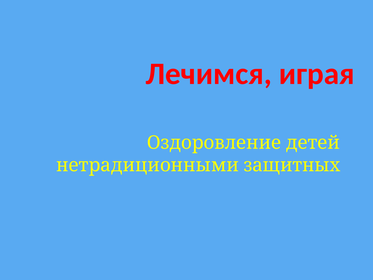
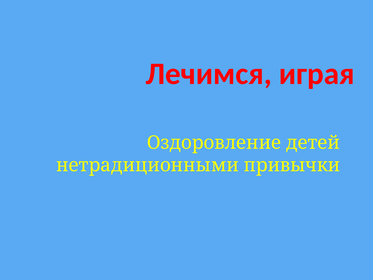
защитных: защитных -> привычки (292, 165)
